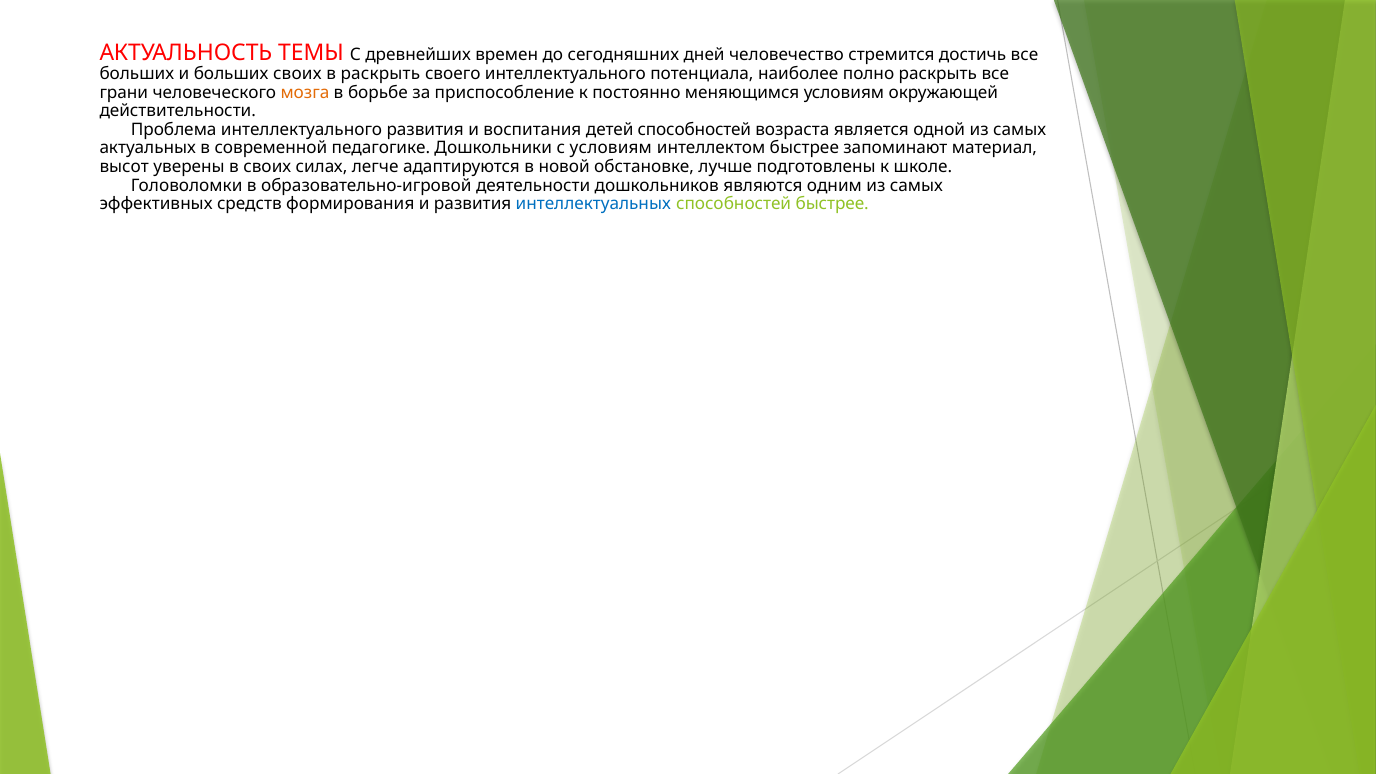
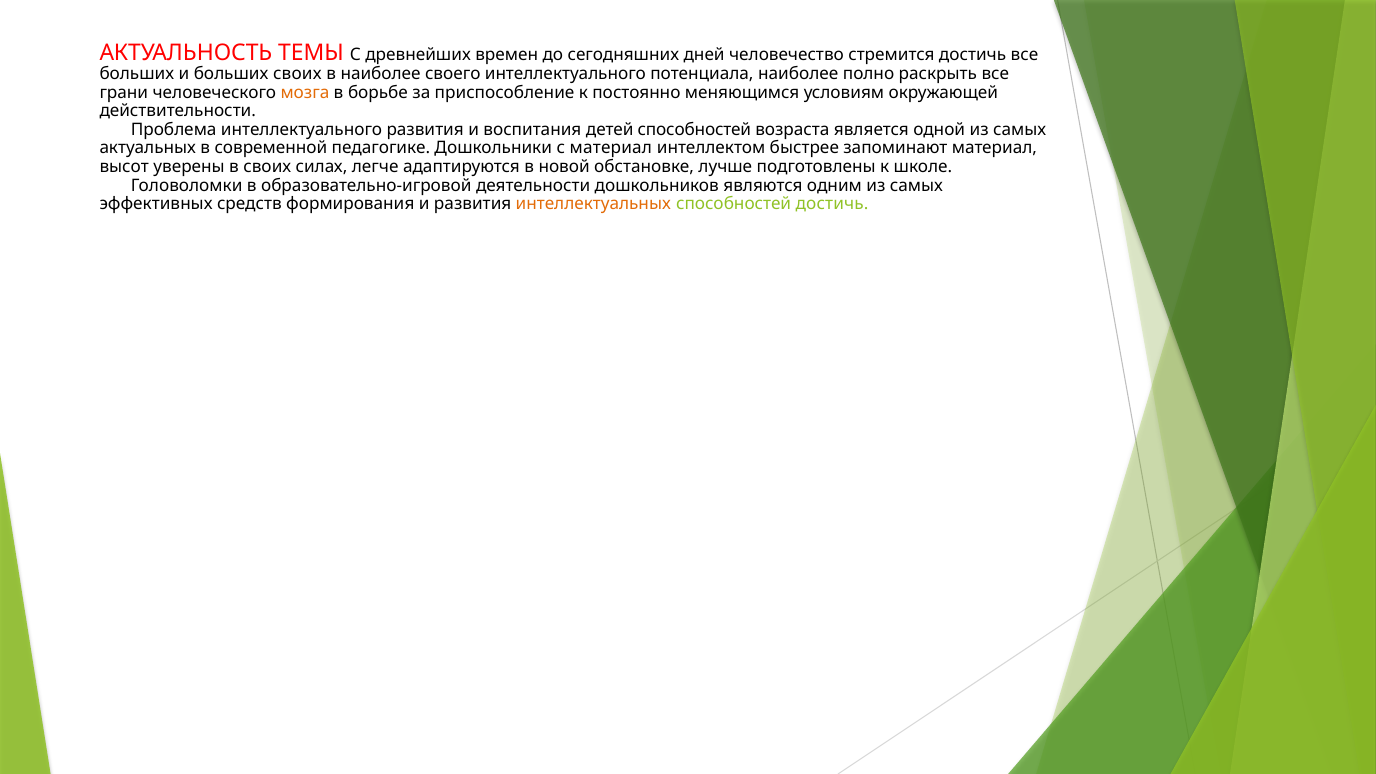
в раскрыть: раскрыть -> наиболее (381, 74)
с условиям: условиям -> материал (611, 148)
интеллектуальных colour: blue -> orange (593, 204)
способностей быстрее: быстрее -> достичь (832, 204)
